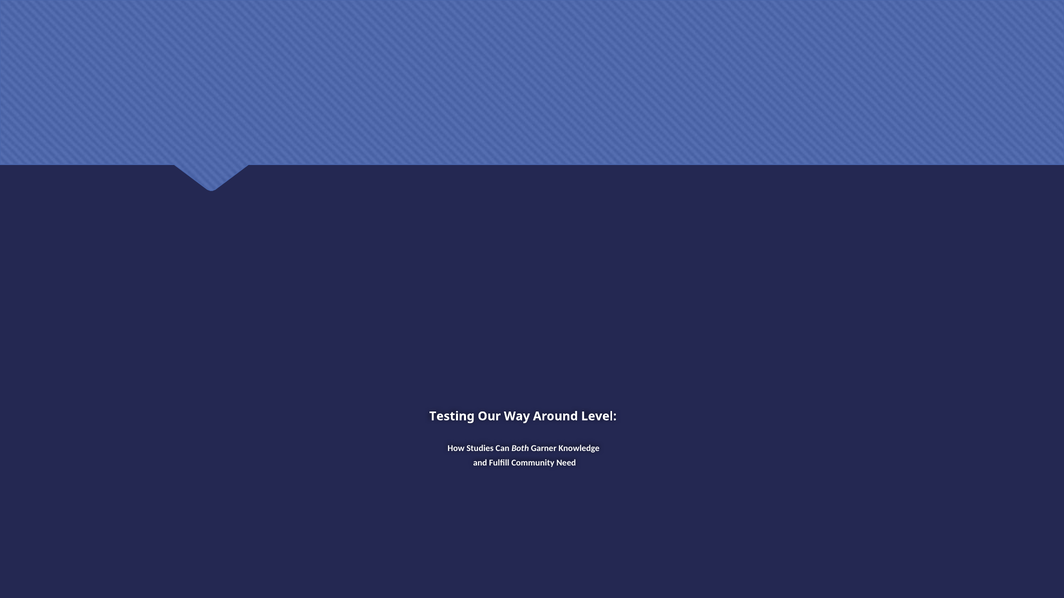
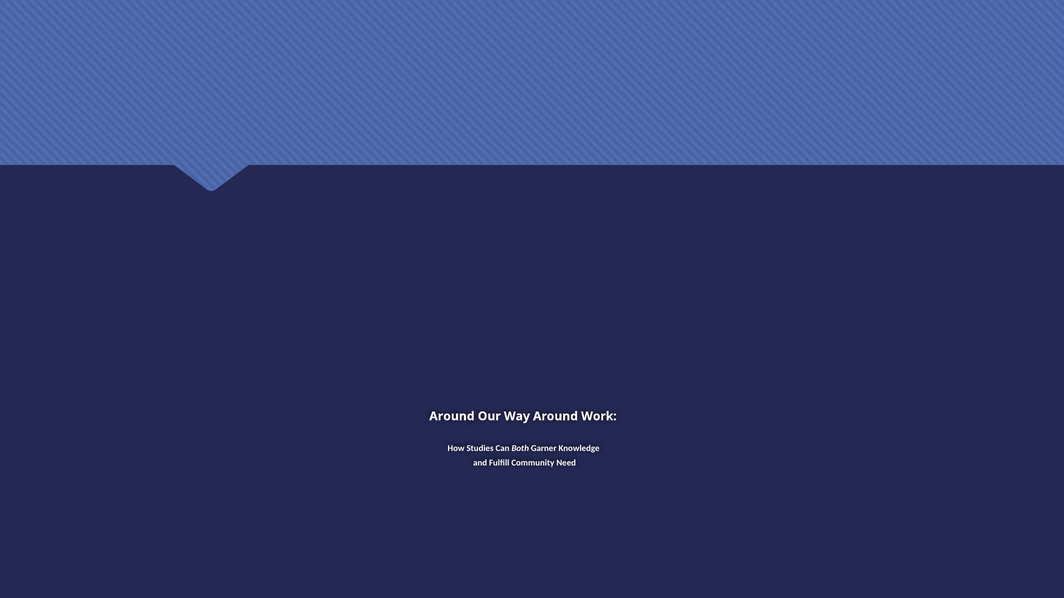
Testing: Testing -> Around (452, 417)
Level: Level -> Work (599, 417)
